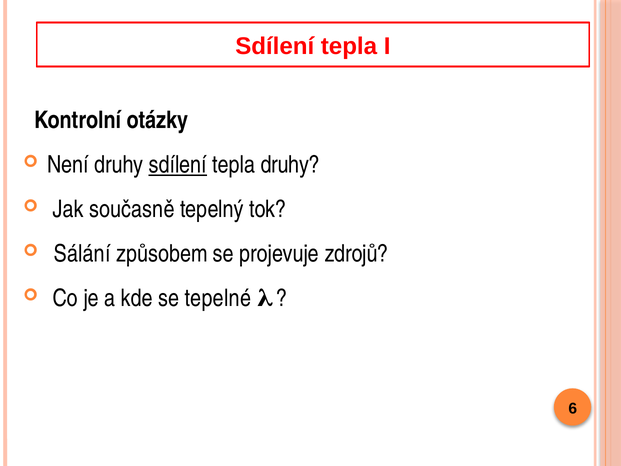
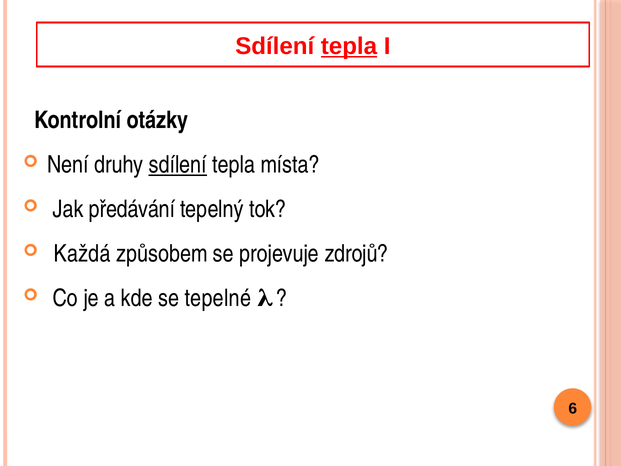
tepla underline: none -> present (349, 46)
tepla druhy: druhy -> místa (290, 165)
současně: současně -> předávání (132, 209)
Sálání: Sálání -> Každá (82, 254)
